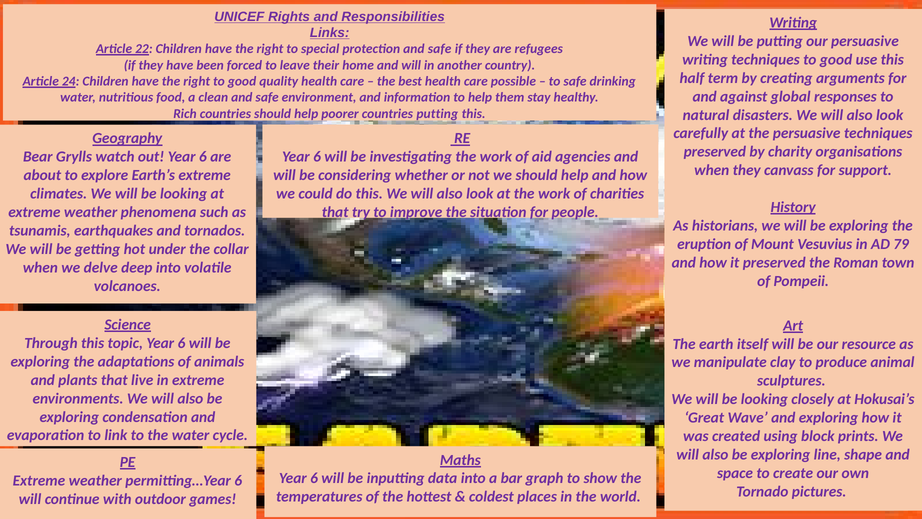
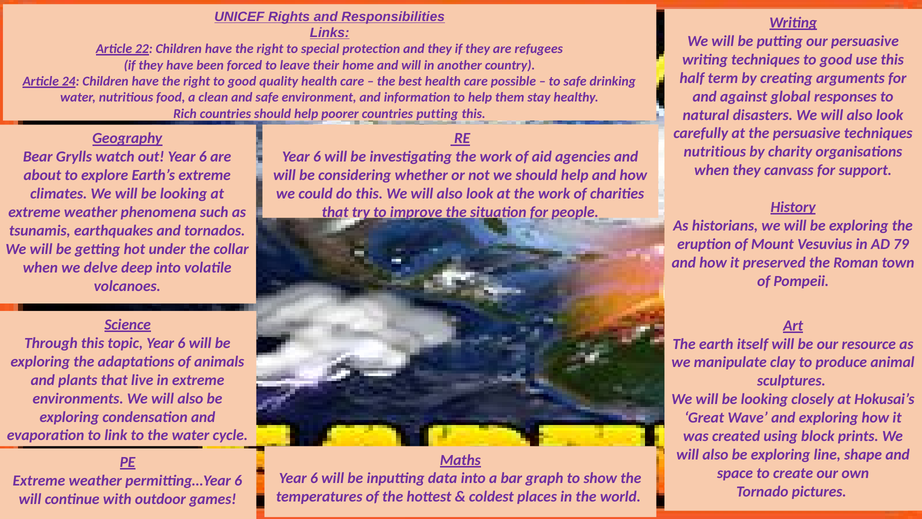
protection and safe: safe -> they (440, 49)
preserved: preserved -> nutritious (715, 152)
